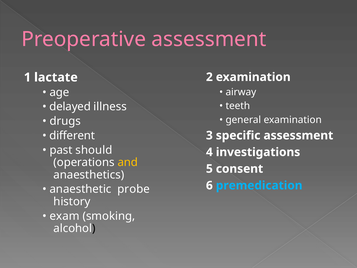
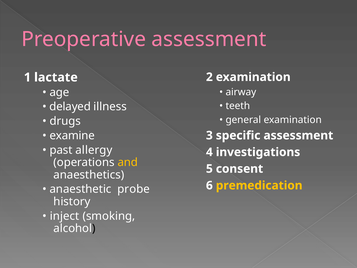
different: different -> examine (72, 136)
should: should -> allergy (94, 150)
premedication colour: light blue -> yellow (259, 185)
exam: exam -> inject (65, 216)
